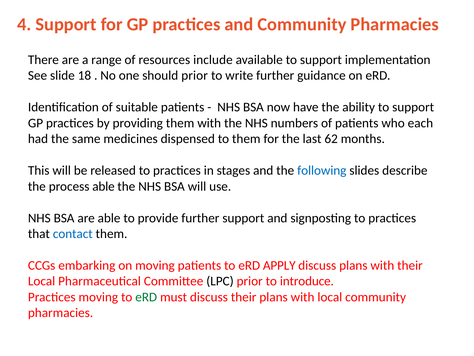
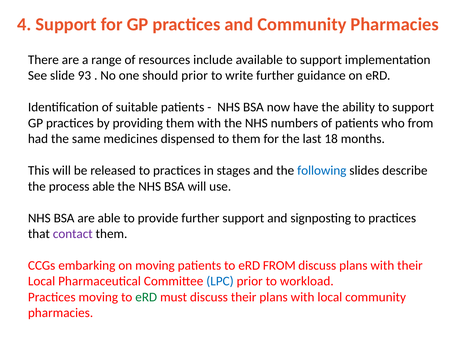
18: 18 -> 93 (84, 75)
who each: each -> from (421, 123)
62: 62 -> 18 (331, 139)
contact colour: blue -> purple (73, 233)
eRD APPLY: APPLY -> FROM (279, 265)
LPC colour: black -> blue (220, 281)
introduce: introduce -> workload (307, 281)
